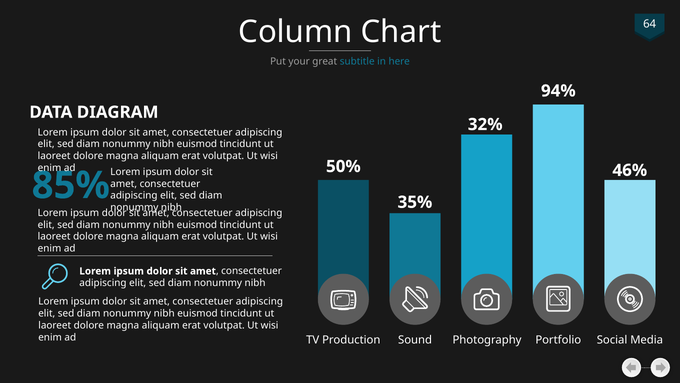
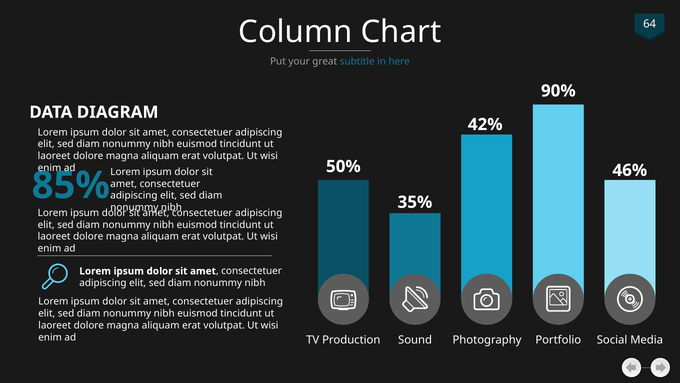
94%: 94% -> 90% (558, 91)
32%: 32% -> 42% (485, 124)
